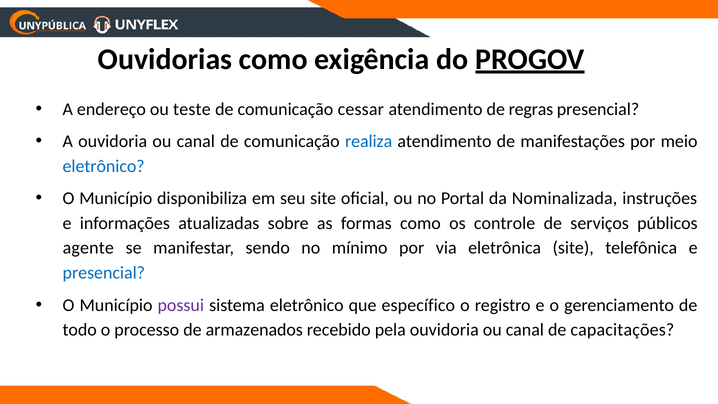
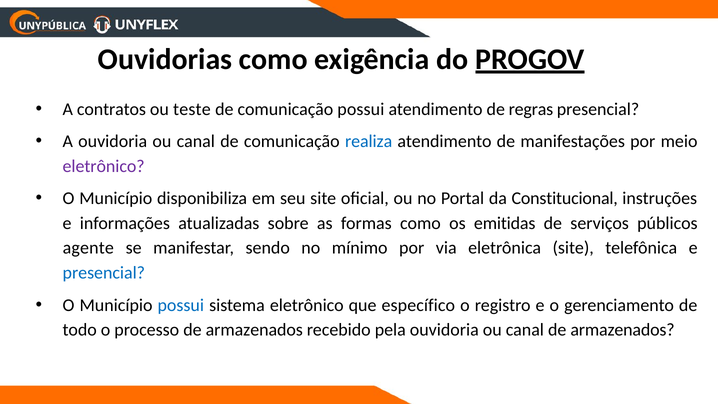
endereço: endereço -> contratos (111, 109)
comunicação cessar: cessar -> possui (361, 109)
eletrônico colour: blue -> purple (104, 166)
Nominalizada: Nominalizada -> Constitucional (565, 198)
controle: controle -> emitidas (505, 223)
possui colour: purple -> blue (181, 305)
canal de capacitações: capacitações -> armazenados (623, 330)
